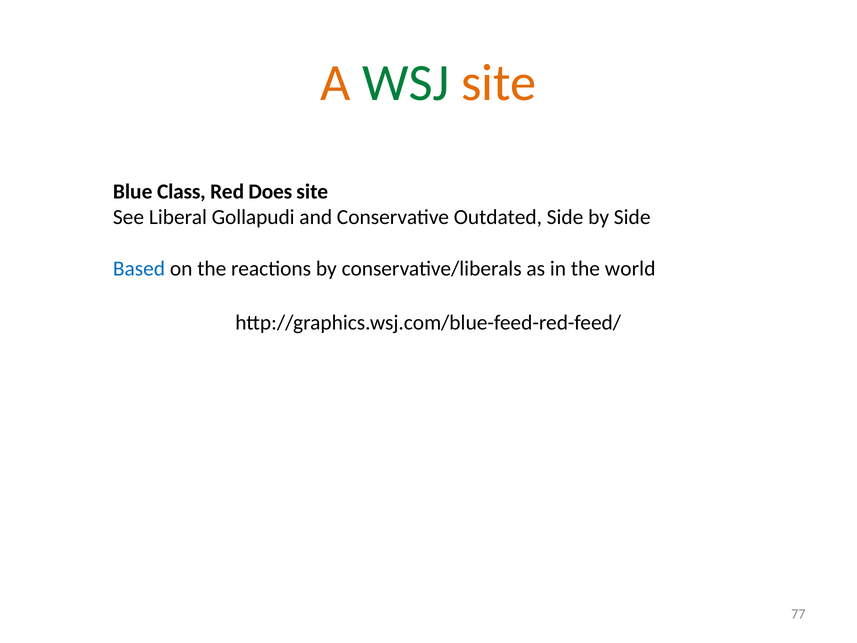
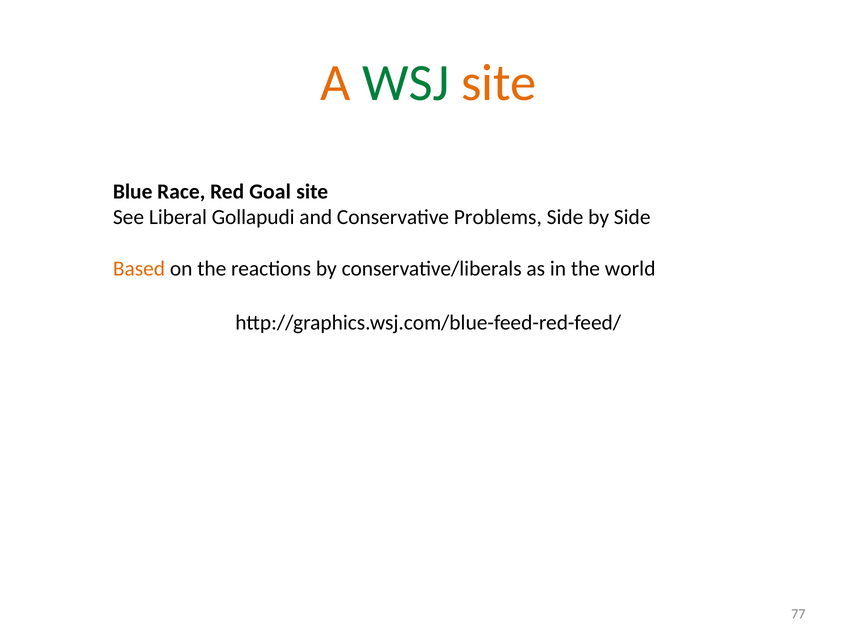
Class: Class -> Race (181, 191)
Does: Does -> Goal (270, 191)
Outdated: Outdated -> Problems (498, 217)
Based colour: blue -> orange (139, 269)
